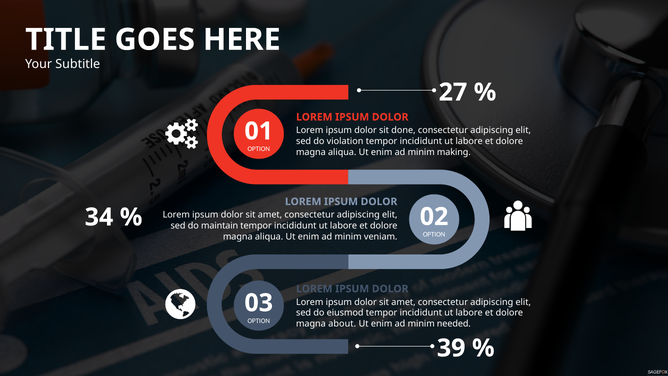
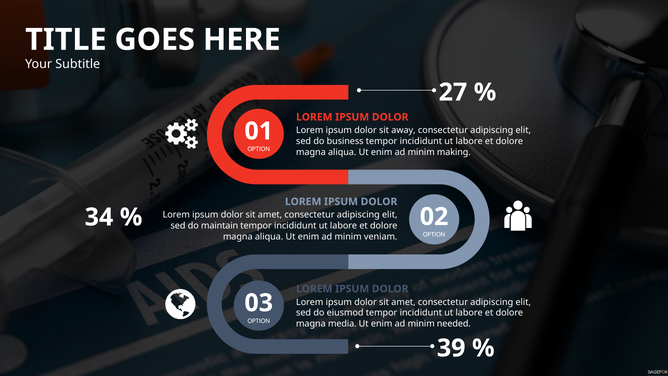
done: done -> away (403, 130)
violation: violation -> business (345, 141)
about: about -> media (342, 324)
